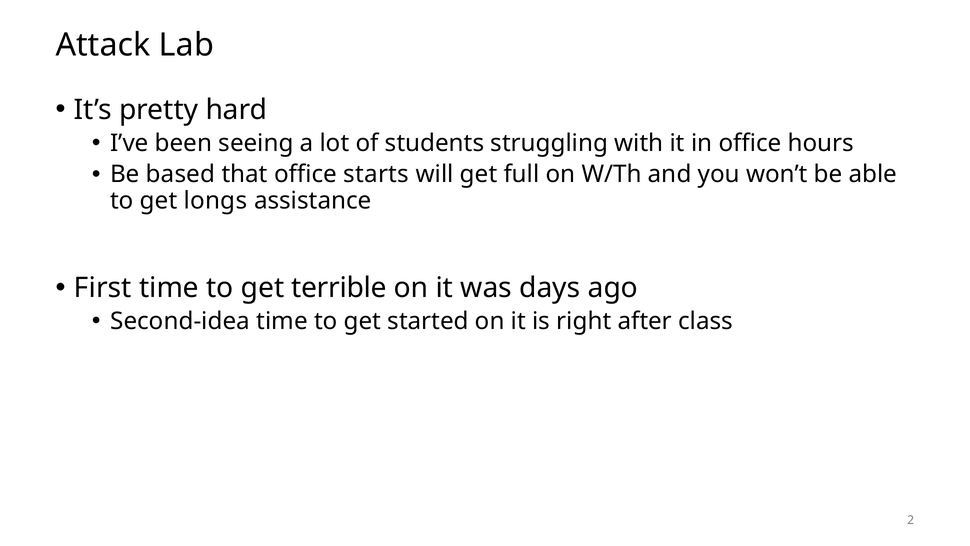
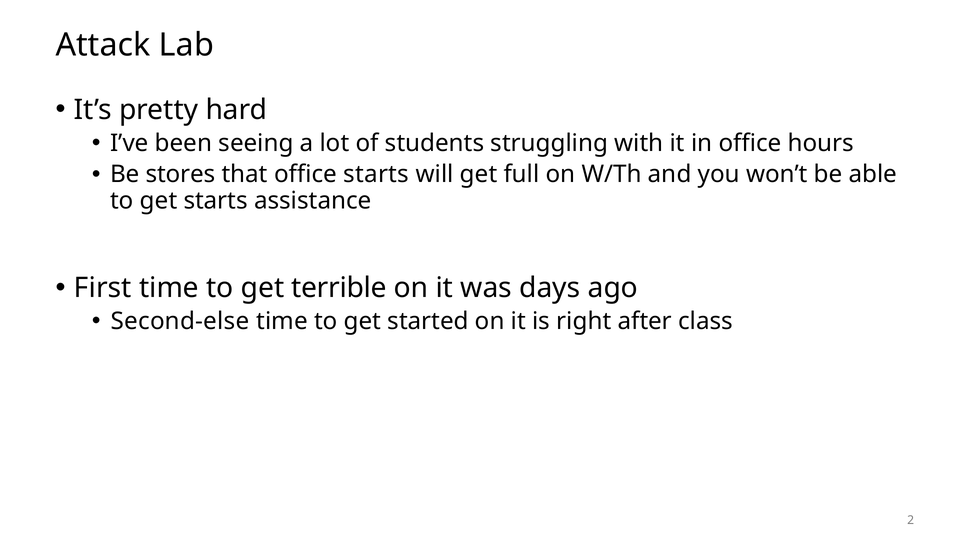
based: based -> stores (181, 174)
get longs: longs -> starts (216, 201)
Second-idea: Second-idea -> Second-else (180, 321)
